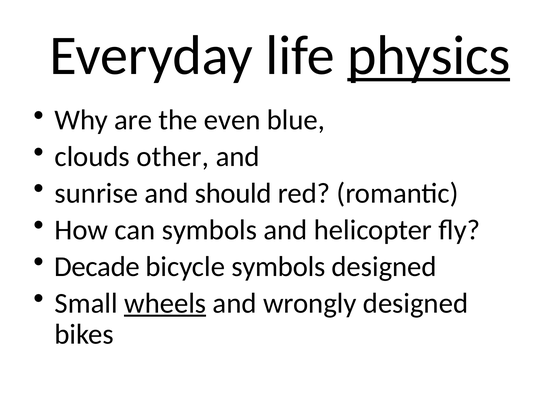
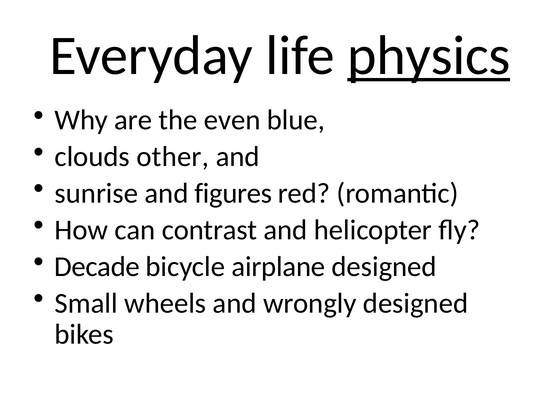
should: should -> figures (233, 193)
can symbols: symbols -> contrast (209, 230)
bicycle symbols: symbols -> airplane (278, 267)
wheels underline: present -> none (165, 303)
